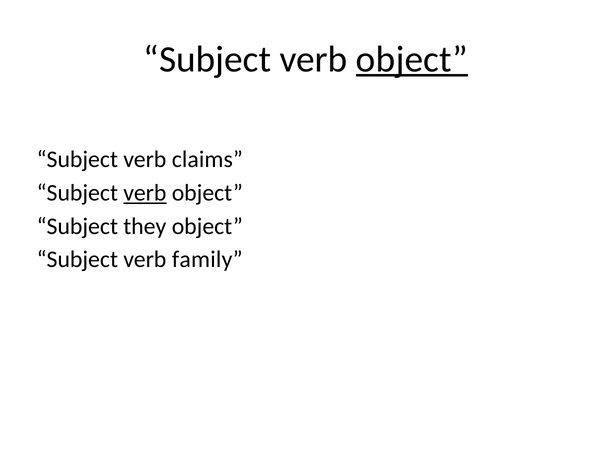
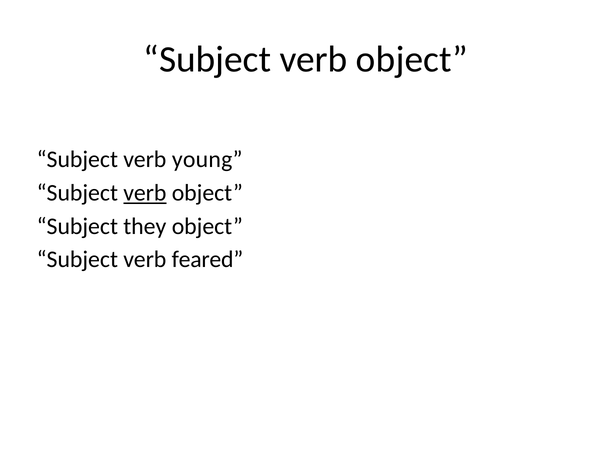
object underline: present -> none (412, 59)
claims: claims -> young (207, 159)
family: family -> feared (207, 259)
